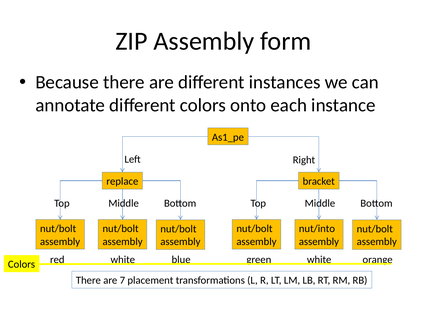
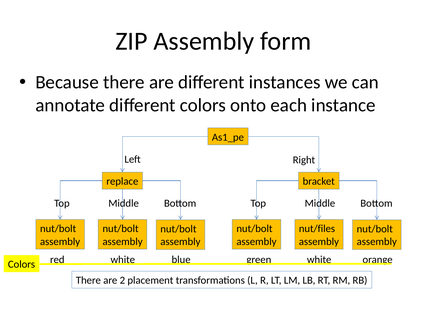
nut/into: nut/into -> nut/files (317, 229)
7: 7 -> 2 (122, 281)
